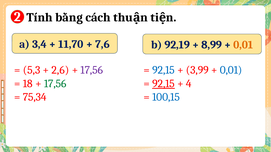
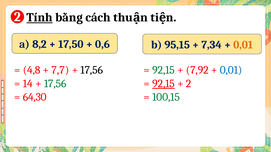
Tính underline: none -> present (40, 18)
3,4: 3,4 -> 8,2 (39, 44)
11,70: 11,70 -> 17,50 (71, 44)
7,6: 7,6 -> 0,6 (103, 44)
92,19: 92,19 -> 95,15 (177, 45)
8,99: 8,99 -> 7,34 (212, 45)
5,3: 5,3 -> 4,8 (32, 70)
2,6: 2,6 -> 7,7 (60, 70)
17,56 colour: purple -> black (92, 70)
92,15 colour: blue -> green (164, 70)
3,99: 3,99 -> 7,92 (197, 70)
18: 18 -> 14 (28, 84)
4: 4 -> 2 (189, 84)
75,34: 75,34 -> 64,30 (35, 97)
100,15 colour: blue -> green (166, 97)
